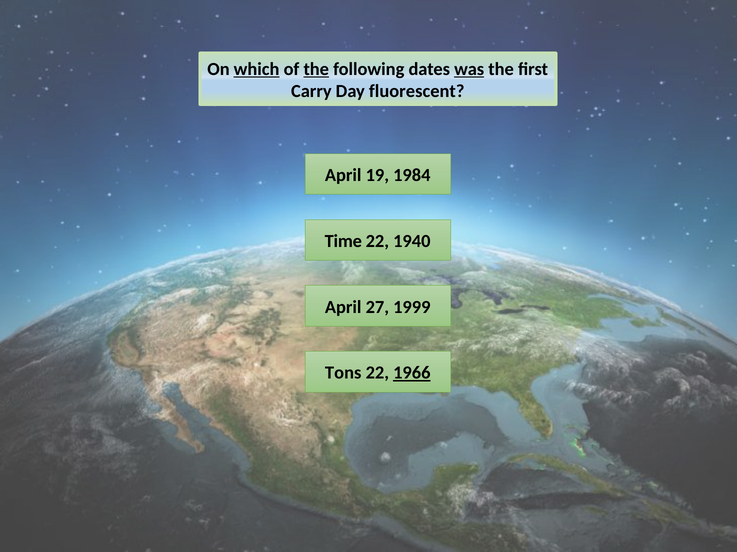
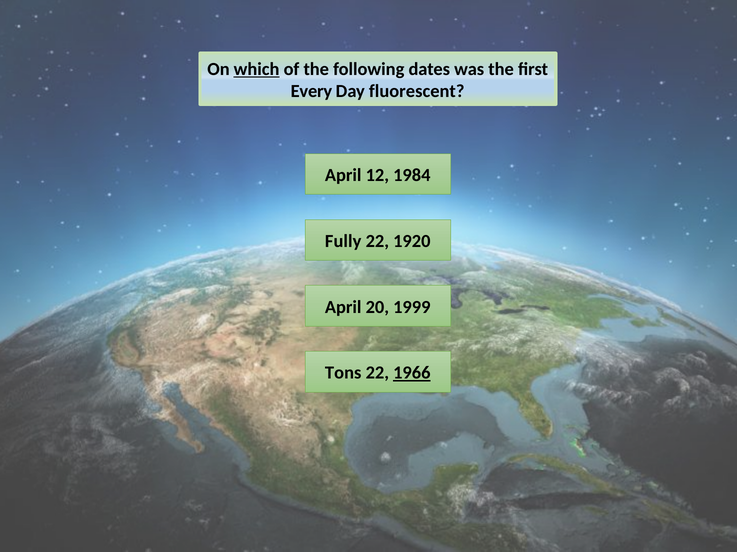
the underline: present -> none (316, 69)
was underline: present -> none (469, 69)
Carry: Carry -> Every (311, 91)
19: 19 -> 12 (377, 176)
Time: Time -> Fully (343, 242)
1940: 1940 -> 1920 (412, 242)
27: 27 -> 20 (377, 307)
